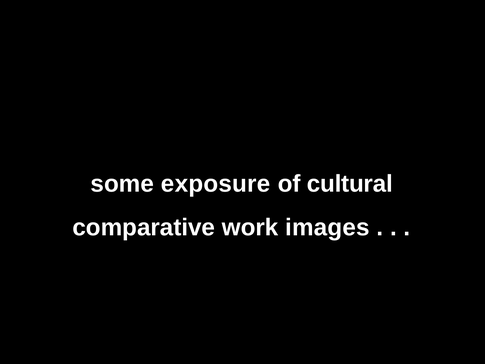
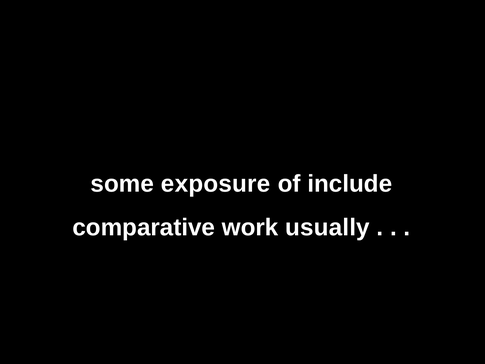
cultural: cultural -> include (350, 184)
images: images -> usually (327, 227)
